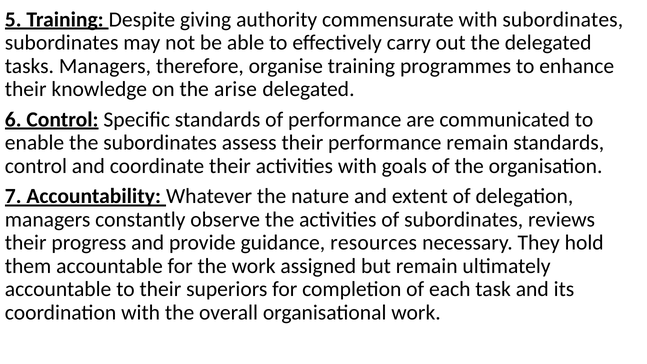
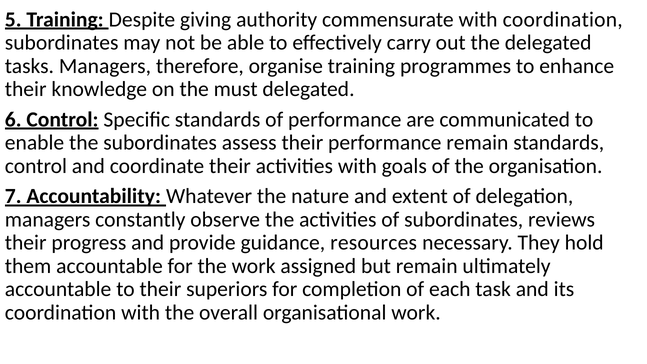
with subordinates: subordinates -> coordination (563, 19)
arise: arise -> must (236, 89)
